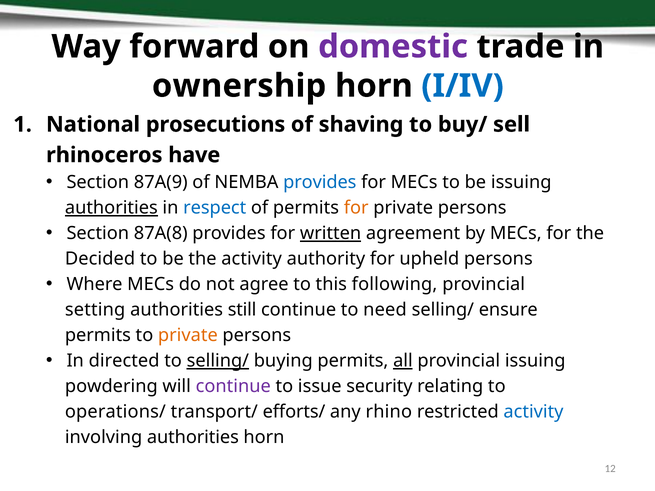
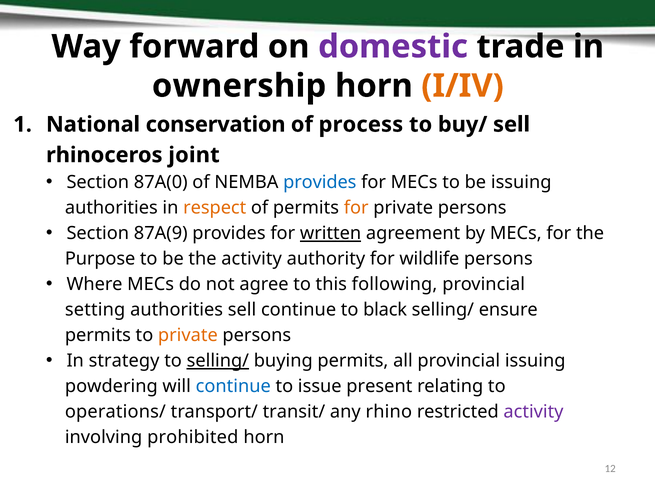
I/IV colour: blue -> orange (463, 86)
prosecutions: prosecutions -> conservation (216, 125)
shaving: shaving -> process (361, 125)
have: have -> joint (194, 155)
87A(9: 87A(9 -> 87A(0 (161, 183)
authorities underline: present -> none (111, 208)
respect colour: blue -> orange (215, 208)
87A(8: 87A(8 -> 87A(9 (161, 234)
Decided: Decided -> Purpose (100, 259)
upheld: upheld -> wildlife (429, 259)
authorities still: still -> sell (242, 310)
need: need -> black (385, 310)
directed: directed -> strategy (124, 361)
all underline: present -> none (403, 361)
continue colour: purple -> blue (233, 387)
security: security -> present (379, 387)
efforts/: efforts/ -> transit/ (294, 412)
activity colour: blue -> purple (533, 412)
involving authorities: authorities -> prohibited (193, 438)
